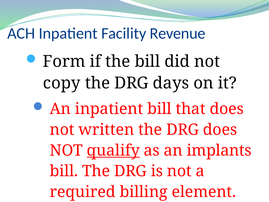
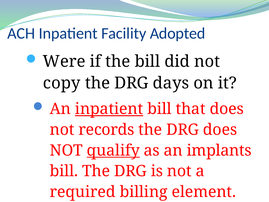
Revenue: Revenue -> Adopted (178, 33)
Form: Form -> Were (64, 61)
inpatient underline: none -> present (109, 109)
written: written -> records (106, 130)
